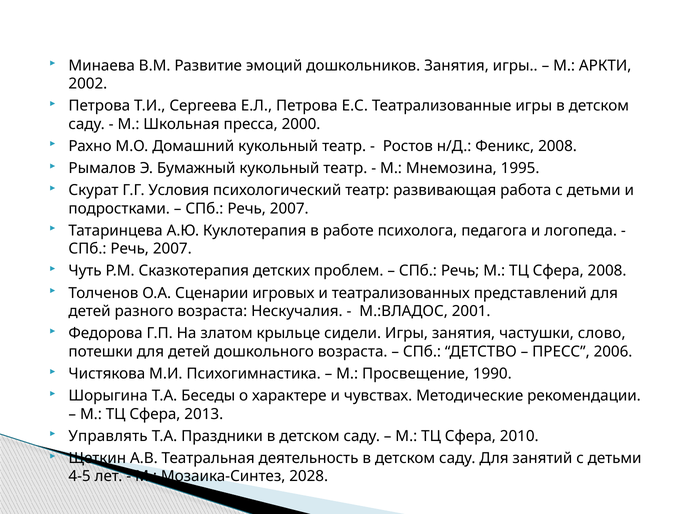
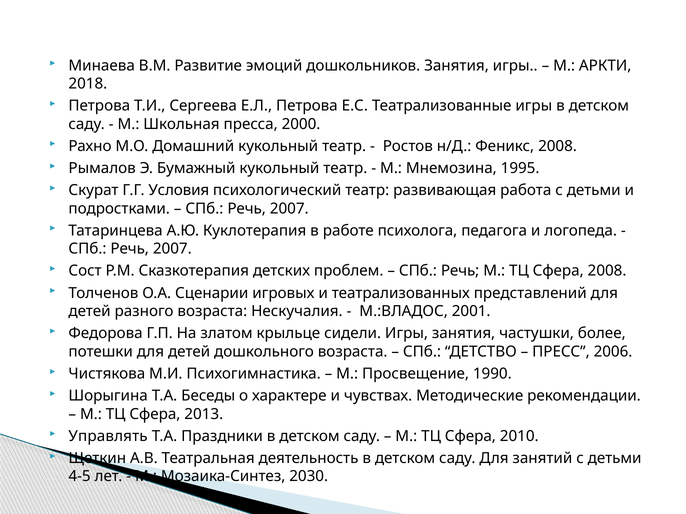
2002: 2002 -> 2018 (88, 84)
Чуть: Чуть -> Сост (85, 271)
слово: слово -> более (602, 334)
2028: 2028 -> 2030 (309, 477)
